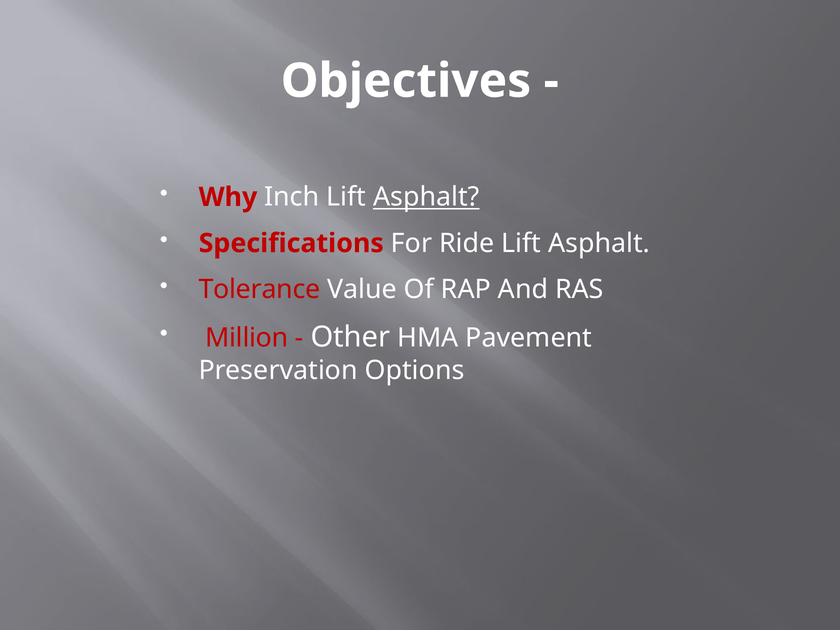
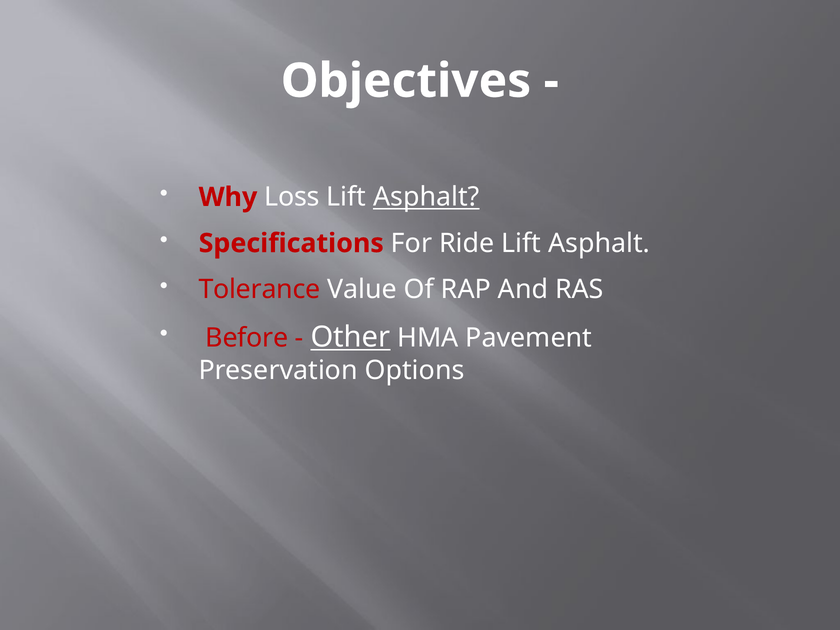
Inch: Inch -> Loss (292, 197)
Million: Million -> Before (247, 338)
Other underline: none -> present (350, 337)
